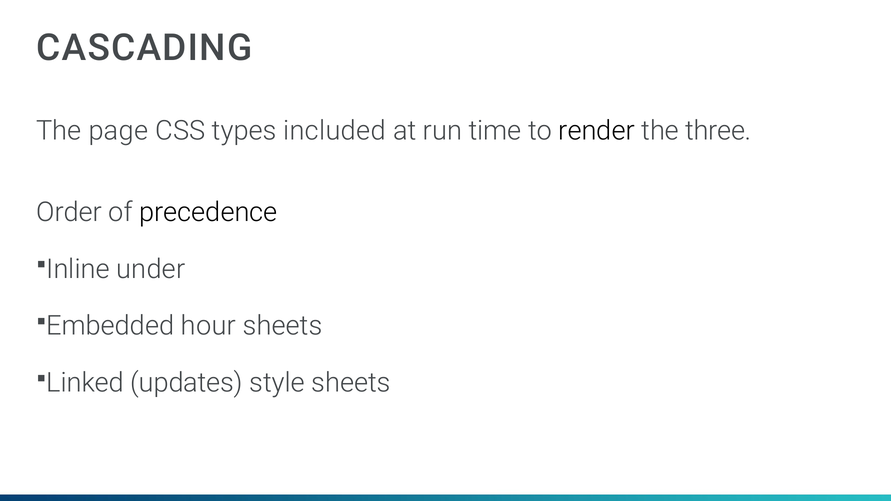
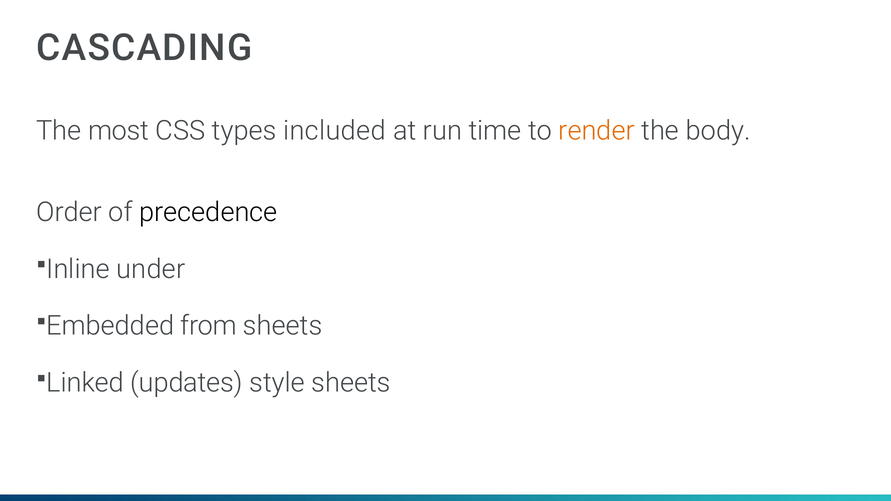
page: page -> most (119, 131)
render colour: black -> orange (597, 131)
three: three -> body (718, 131)
hour: hour -> from (209, 326)
